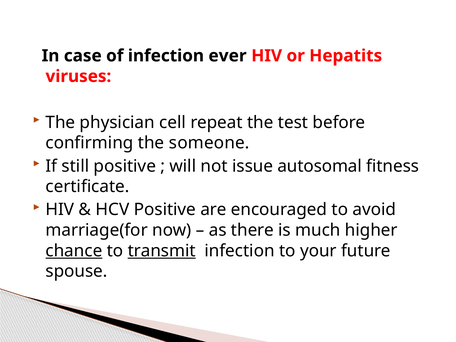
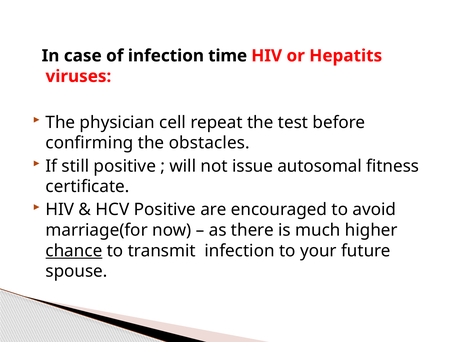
ever: ever -> time (228, 56)
someone: someone -> obstacles (209, 143)
transmit underline: present -> none (162, 251)
